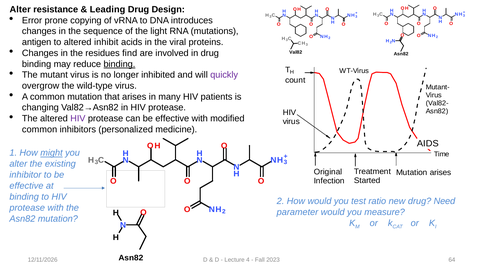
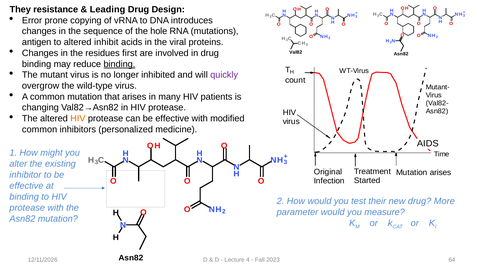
Alter: Alter -> They (20, 9)
light: light -> hole (159, 31)
find: find -> first (130, 53)
HIV colour: purple -> orange (78, 118)
might underline: present -> none (52, 153)
ratio: ratio -> their (377, 201)
Need: Need -> More (444, 201)
